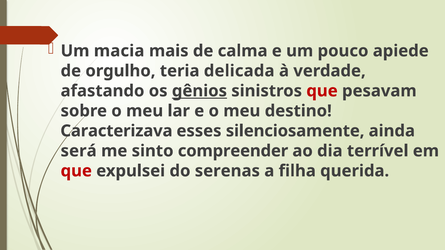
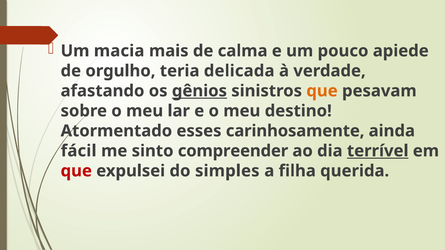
que colour: red -> orange (322, 91)
Caracterizava: Caracterizava -> Atormentado (116, 131)
silenciosamente: silenciosamente -> carinhosamente (295, 131)
será: será -> fácil (79, 151)
terrível underline: none -> present (378, 151)
serenas: serenas -> simples (227, 171)
